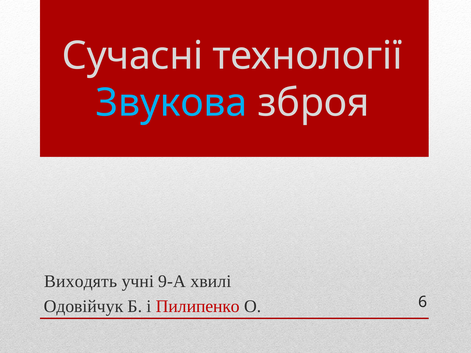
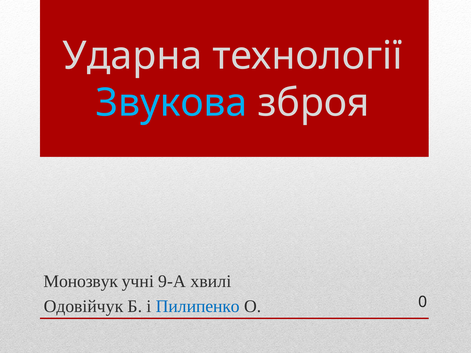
Сучасні: Сучасні -> Ударна (132, 56)
Виходять: Виходять -> Монозвук (81, 282)
Пилипенко colour: red -> blue (198, 307)
6: 6 -> 0 (423, 302)
